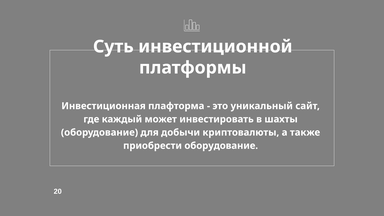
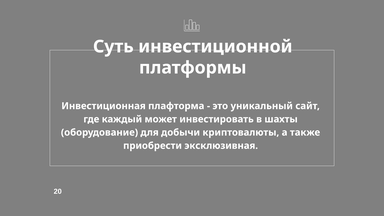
приобрести оборудование: оборудование -> эксклюзивная (221, 146)
